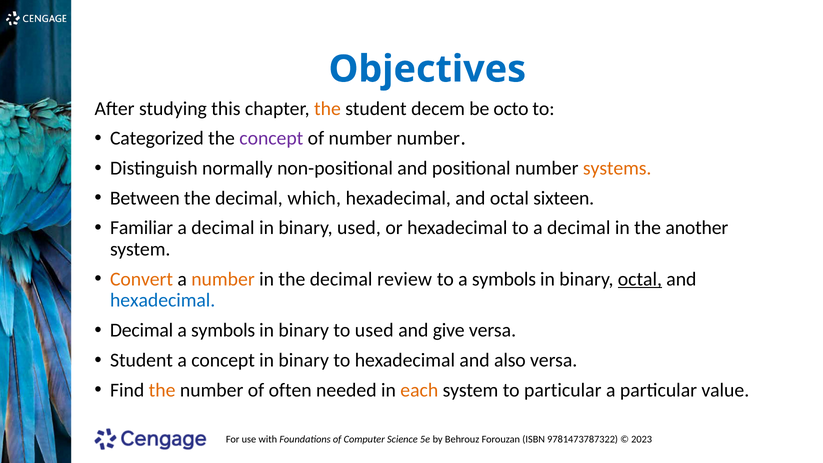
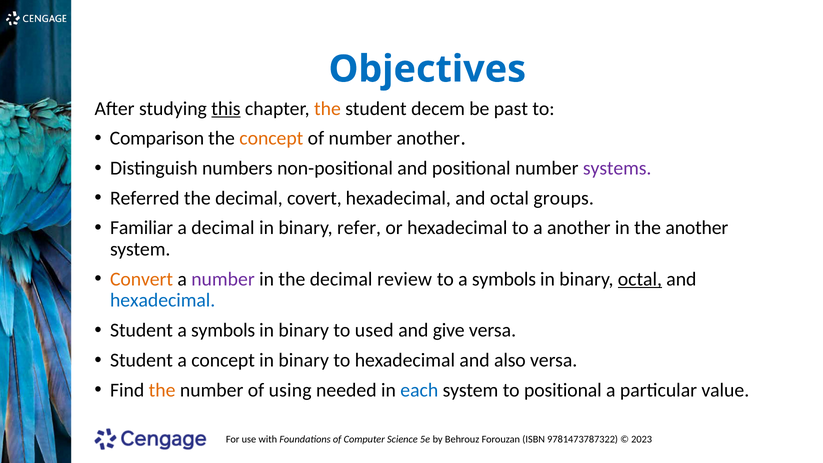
this underline: none -> present (226, 108)
octo: octo -> past (511, 108)
Categorized: Categorized -> Comparison (157, 138)
concept colour: purple -> orange (271, 138)
number number: number -> another (428, 138)
normally: normally -> numbers (237, 168)
systems colour: orange -> purple (617, 168)
Between: Between -> Referred (145, 198)
which: which -> covert (314, 198)
sixteen: sixteen -> groups (564, 198)
binary used: used -> refer (359, 228)
to a decimal: decimal -> another (579, 228)
number colour: orange -> purple (223, 279)
Decimal: Decimal -> Student (141, 330)
often: often -> using (290, 390)
each colour: orange -> blue (419, 390)
to particular: particular -> positional (563, 390)
